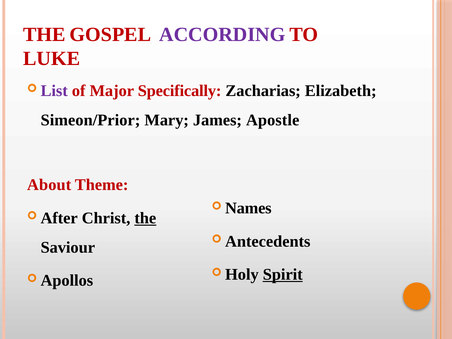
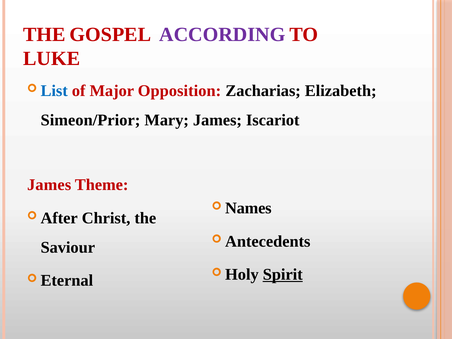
List colour: purple -> blue (54, 91)
Specifically: Specifically -> Opposition (179, 91)
Apostle: Apostle -> Iscariot (273, 120)
About: About -> James (49, 185)
the underline: present -> none (145, 218)
Apollos: Apollos -> Eternal (67, 281)
